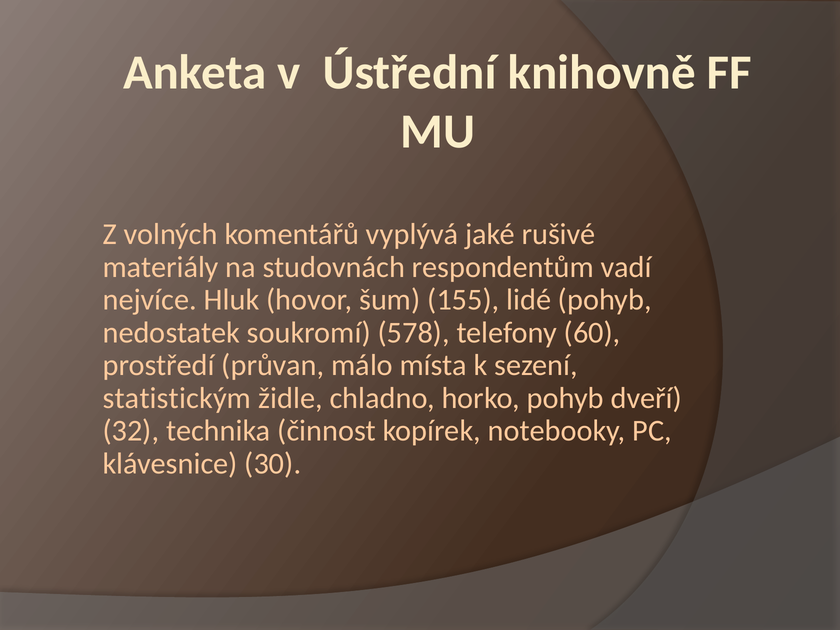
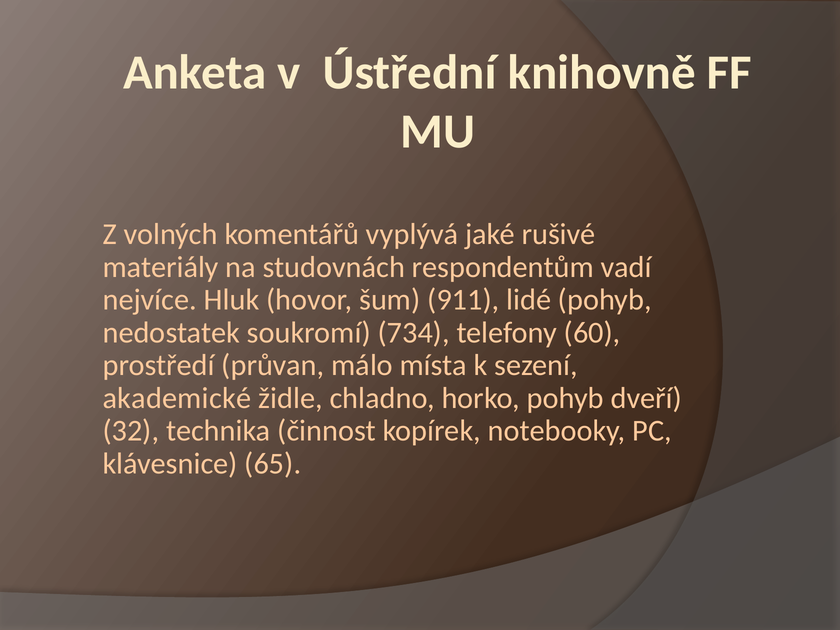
155: 155 -> 911 (463, 300)
578: 578 -> 734 (414, 333)
statistickým: statistickým -> akademické (177, 398)
30: 30 -> 65 (273, 464)
